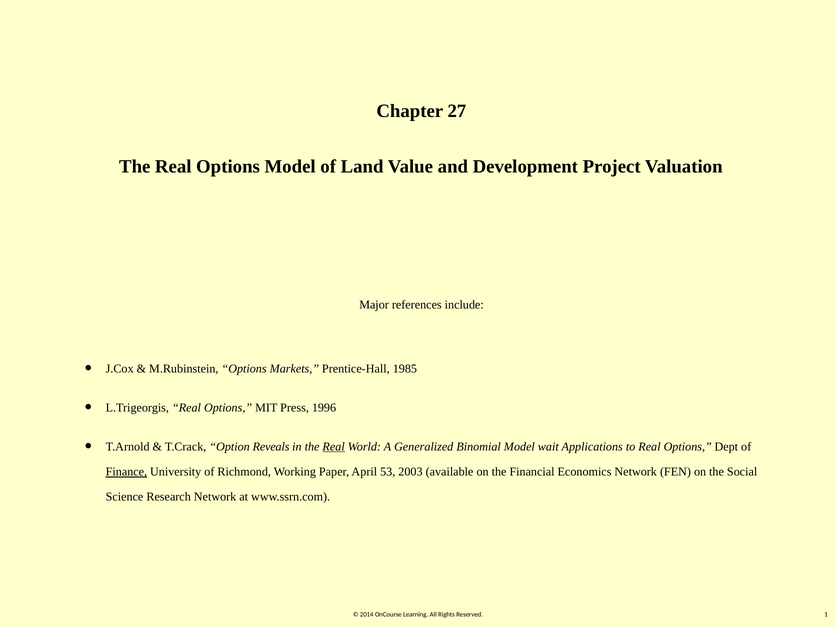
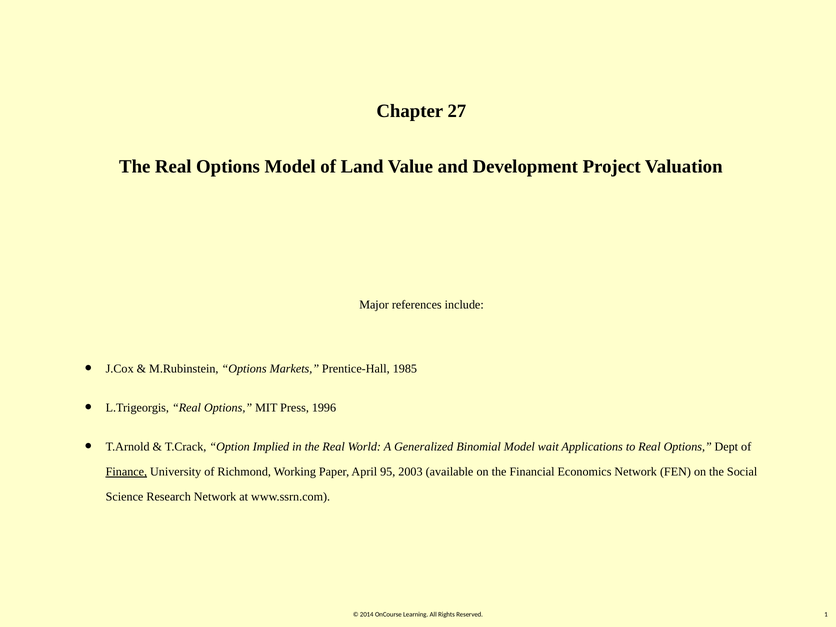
Reveals: Reveals -> Implied (271, 447)
Real underline: present -> none (334, 447)
53: 53 -> 95 (388, 472)
